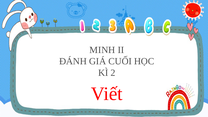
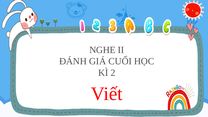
MINH: MINH -> NGHE (102, 50)
